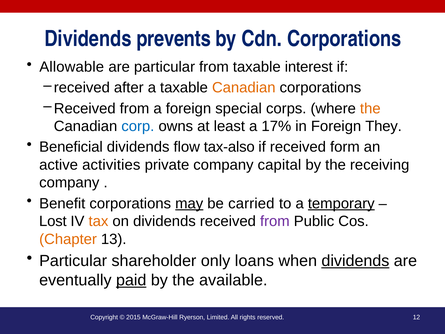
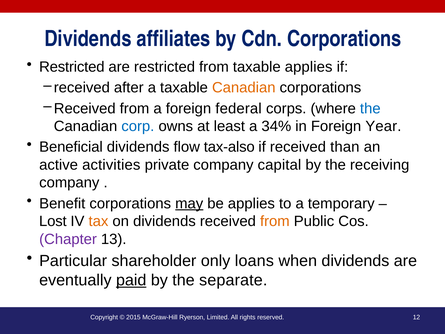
prevents: prevents -> affiliates (174, 39)
Allowable: Allowable -> Restricted (72, 67)
are particular: particular -> restricted (165, 67)
taxable interest: interest -> applies (309, 67)
special: special -> federal (239, 108)
the colour: orange -> blue (370, 108)
17%: 17% -> 34% (276, 126)
They: They -> Year (383, 126)
form: form -> than (345, 147)
be carried: carried -> applies (251, 203)
temporary underline: present -> none (341, 203)
from colour: purple -> orange (275, 221)
Chapter colour: orange -> purple (68, 239)
dividends underline: present -> none (355, 261)
available: available -> separate (233, 280)
